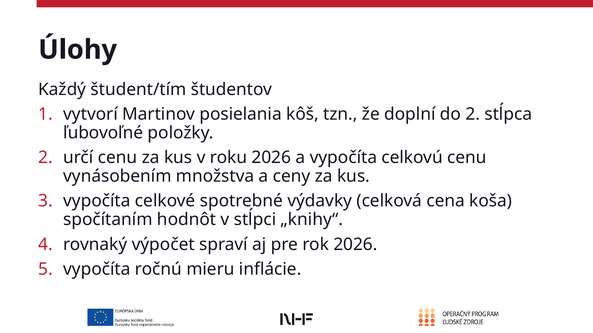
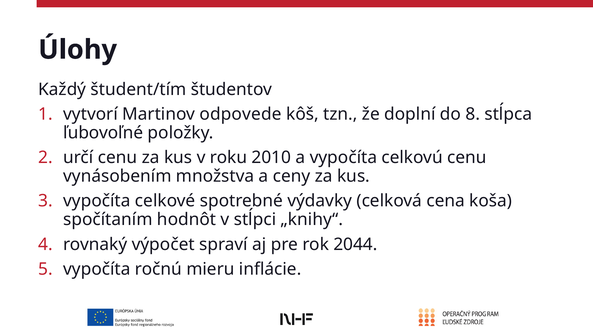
posielania: posielania -> odpovede (241, 114)
do 2: 2 -> 8 (473, 114)
roku 2026: 2026 -> 2010 (271, 158)
rok 2026: 2026 -> 2044 (355, 245)
